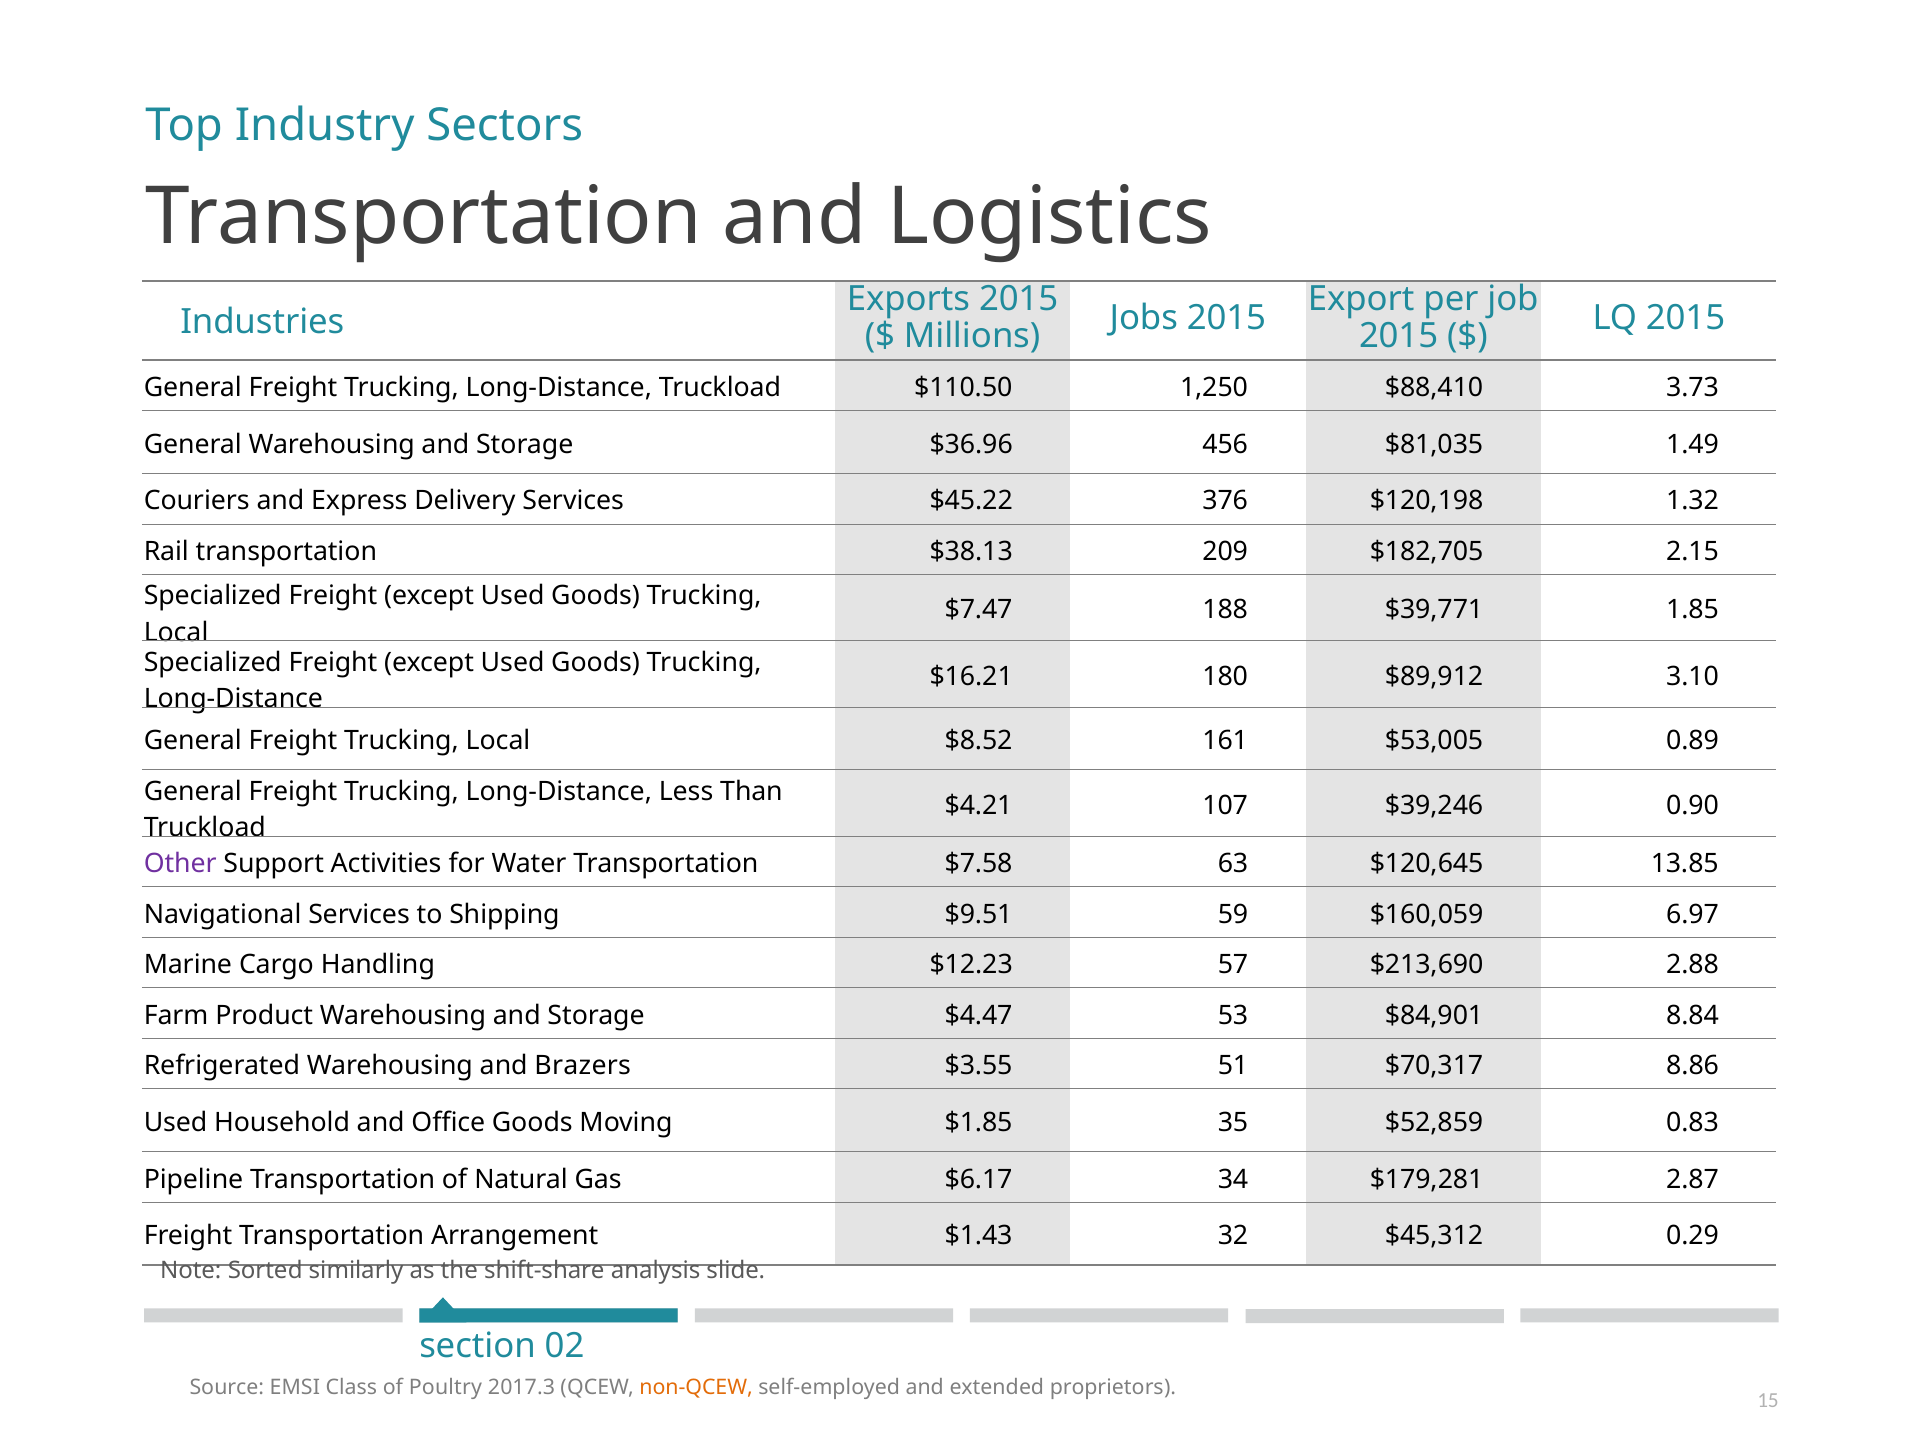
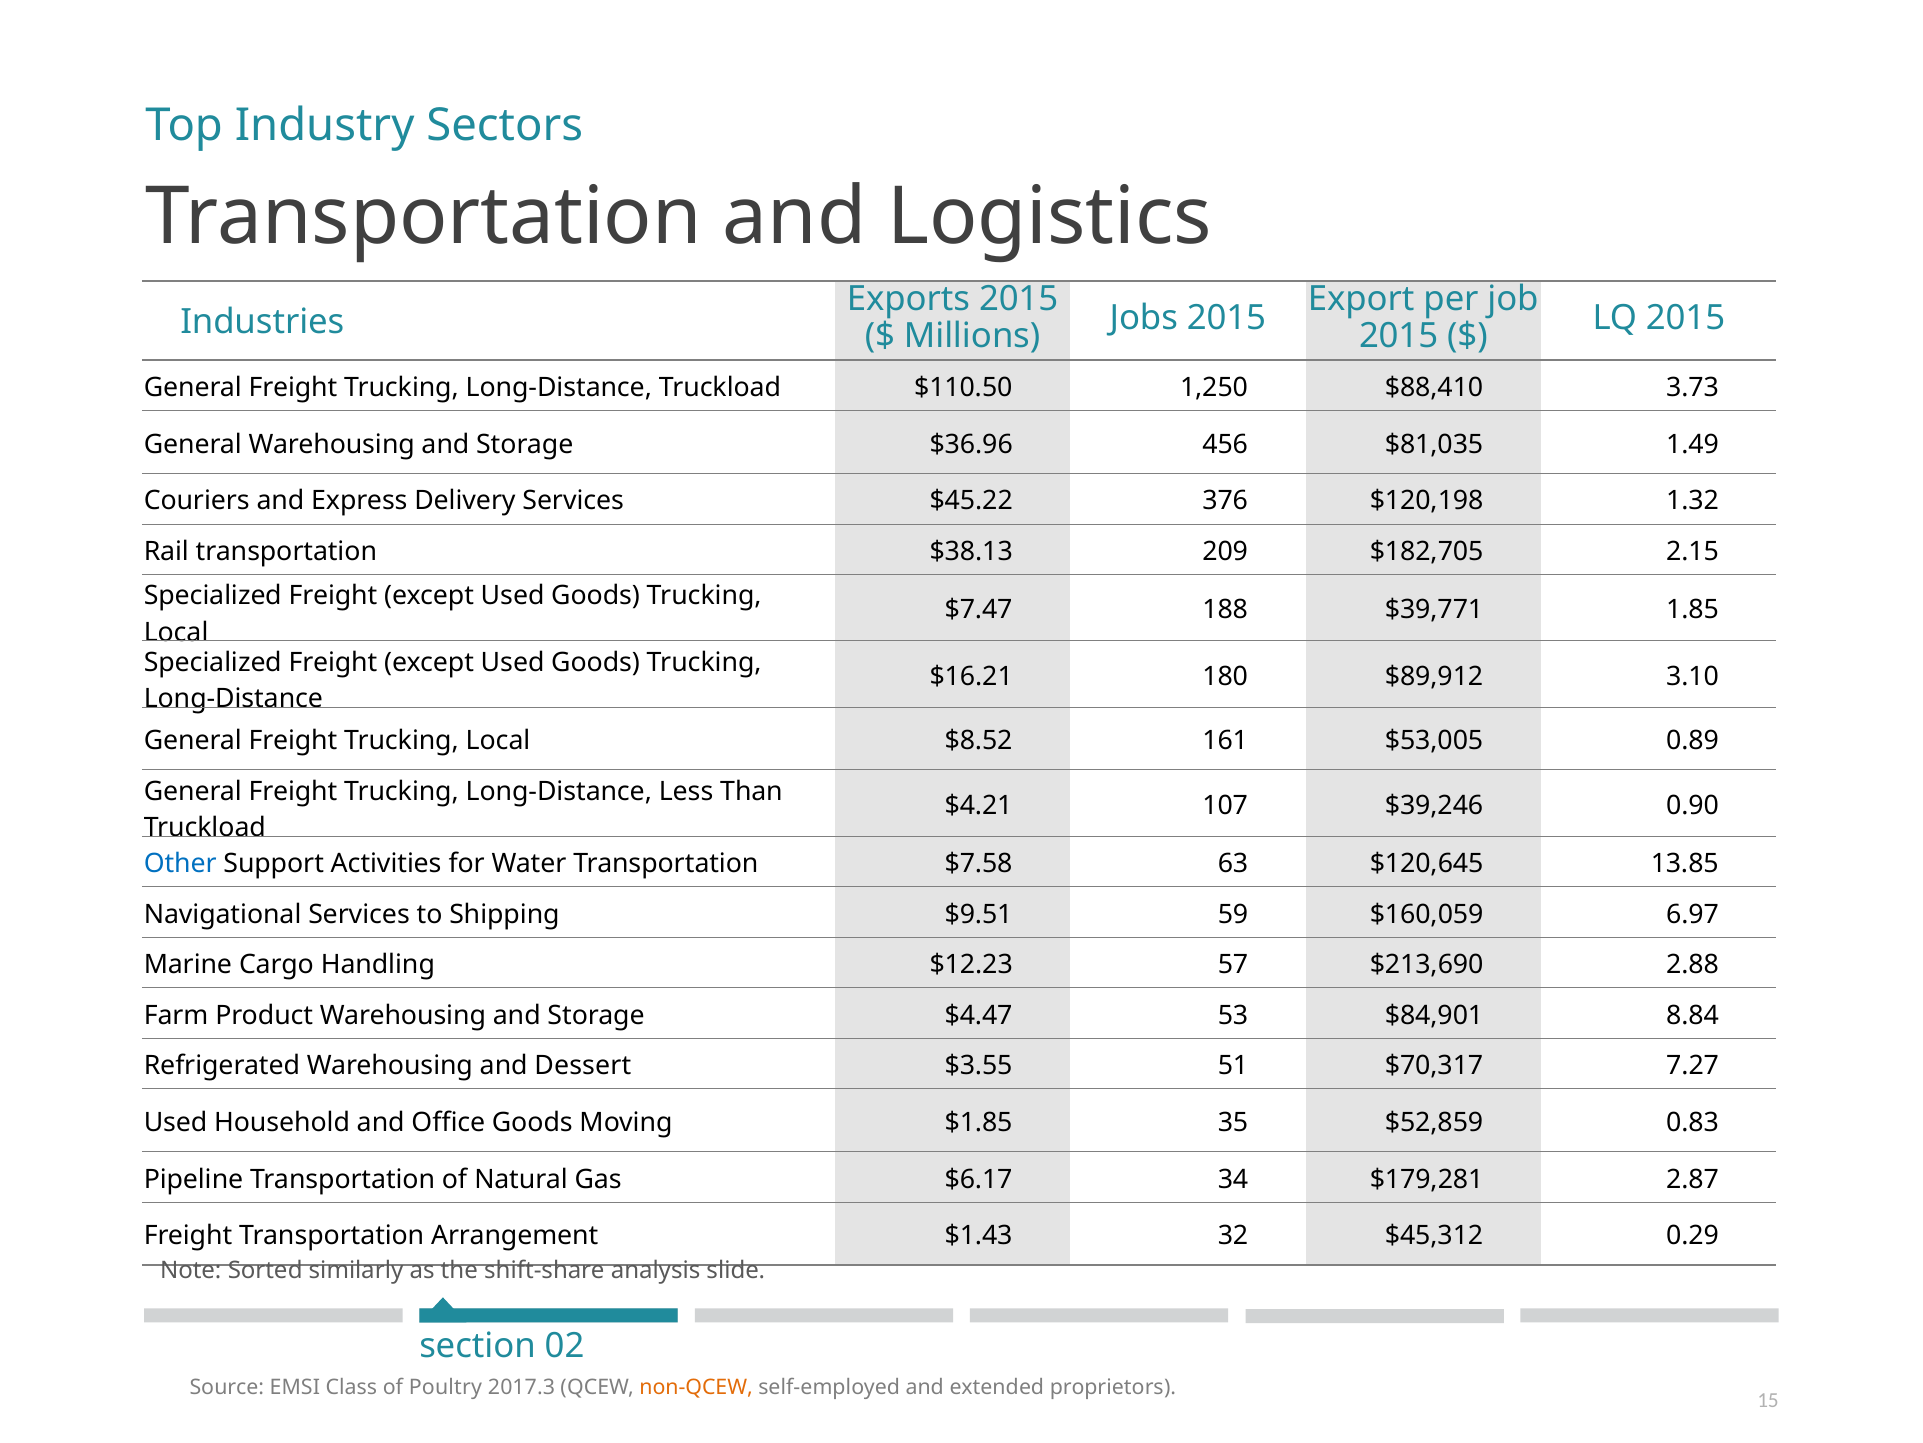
Other colour: purple -> blue (180, 863)
Brazers: Brazers -> Dessert (583, 1065)
8.86: 8.86 -> 7.27 (1693, 1065)
